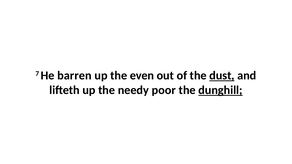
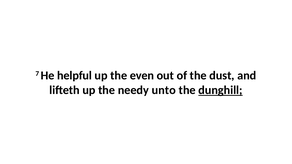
barren: barren -> helpful (75, 76)
dust underline: present -> none (222, 76)
poor: poor -> unto (164, 90)
